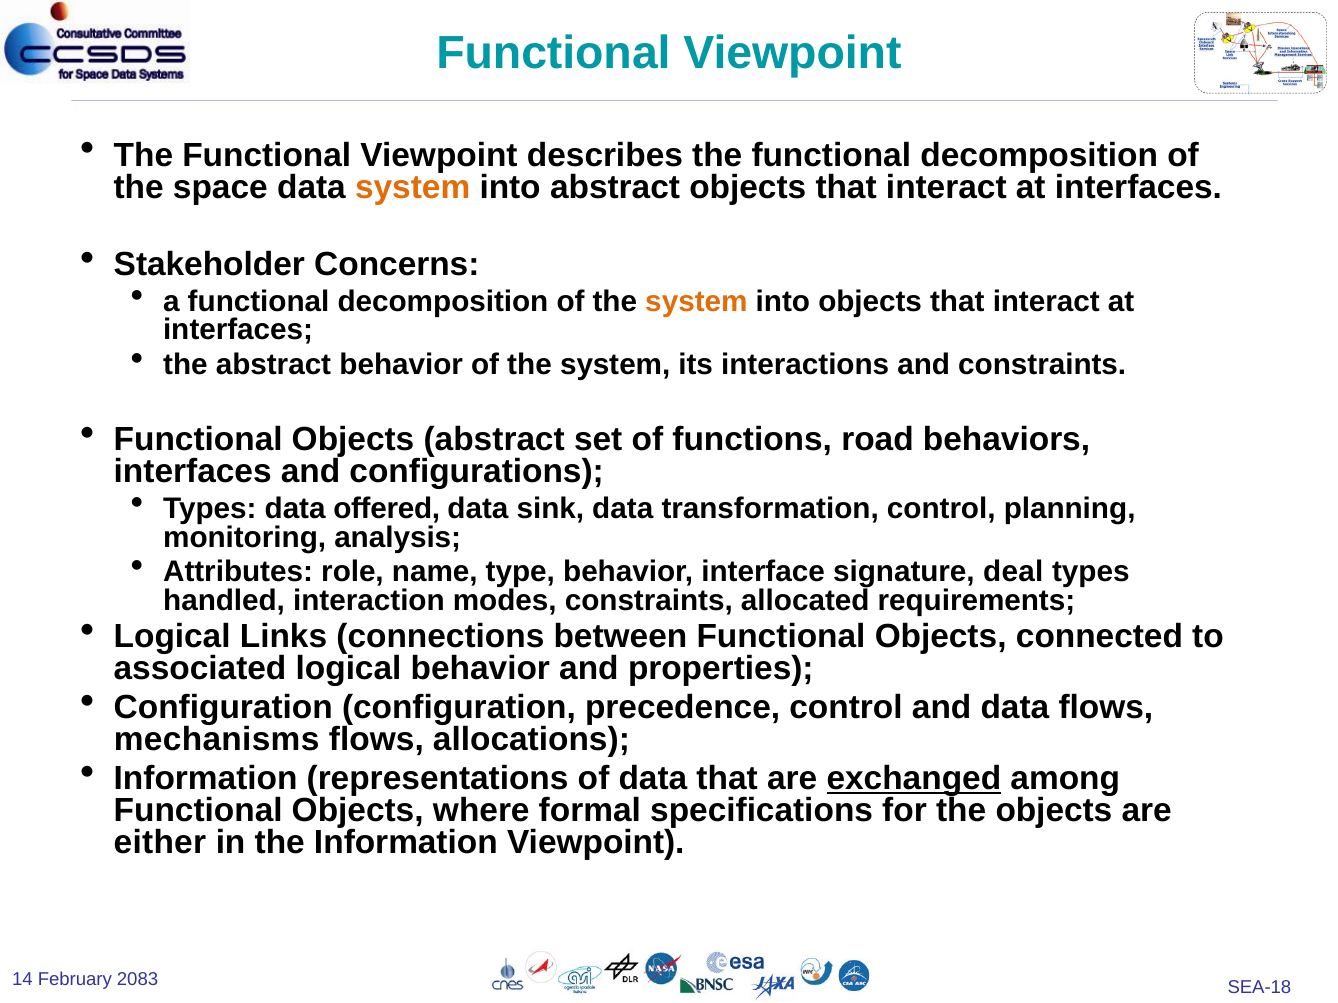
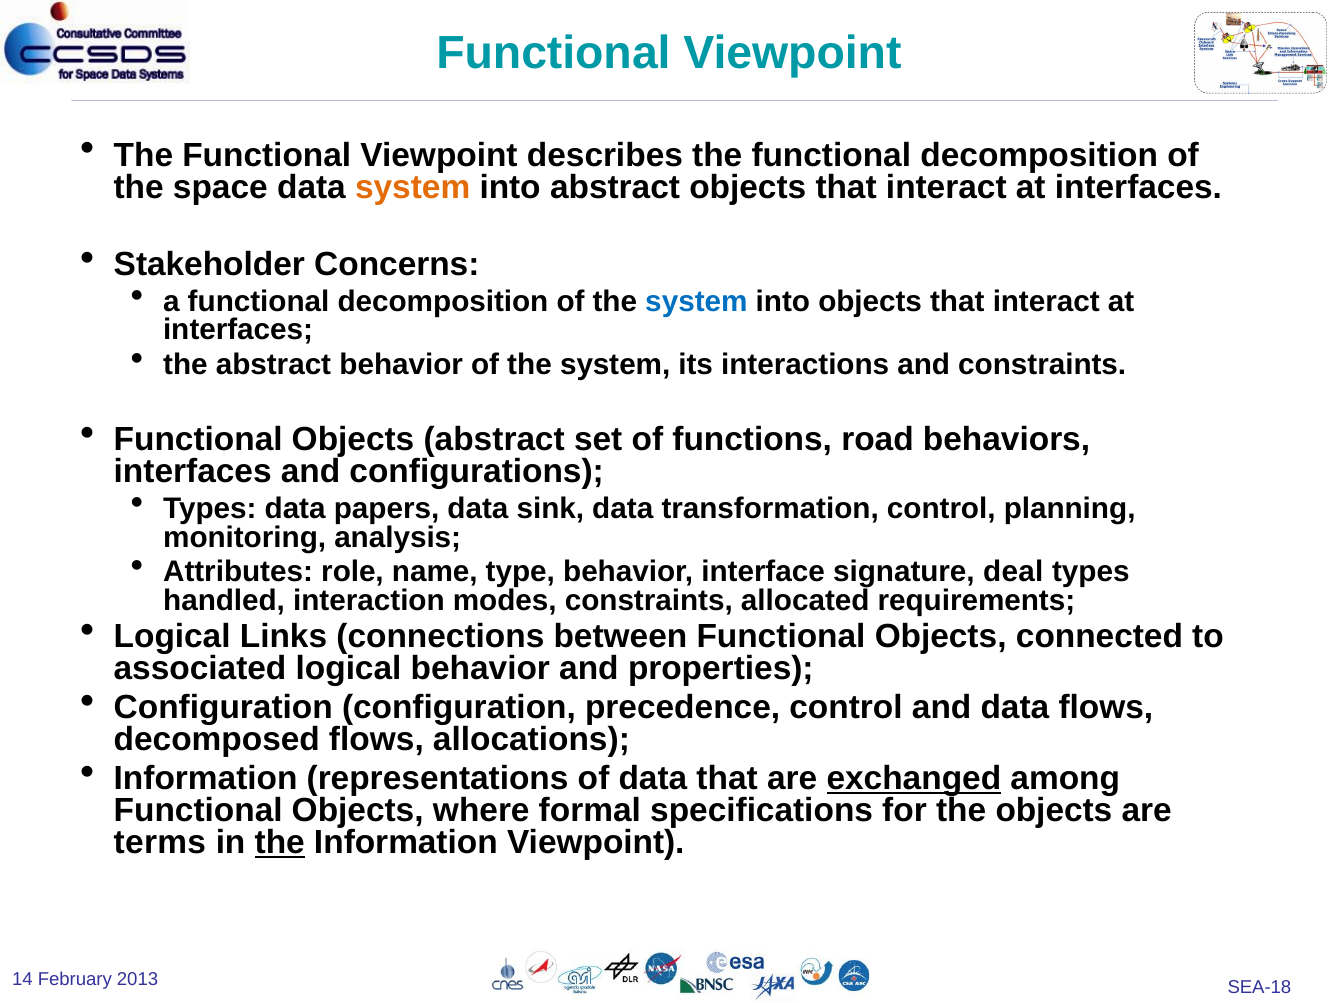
system colour: orange -> blue (696, 302)
offered: offered -> papers (387, 509)
mechanisms: mechanisms -> decomposed (217, 740)
either: either -> terms (160, 843)
the underline: none -> present (280, 843)
2083: 2083 -> 2013 (138, 980)
